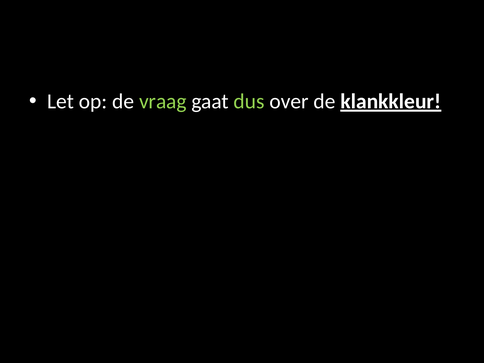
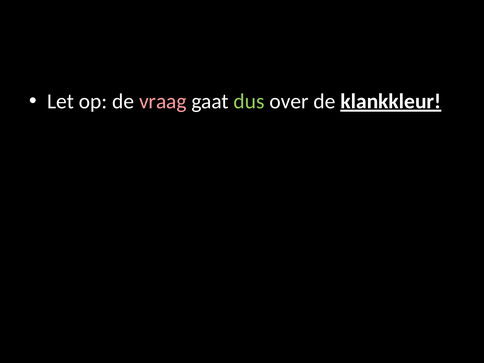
vraag colour: light green -> pink (163, 102)
